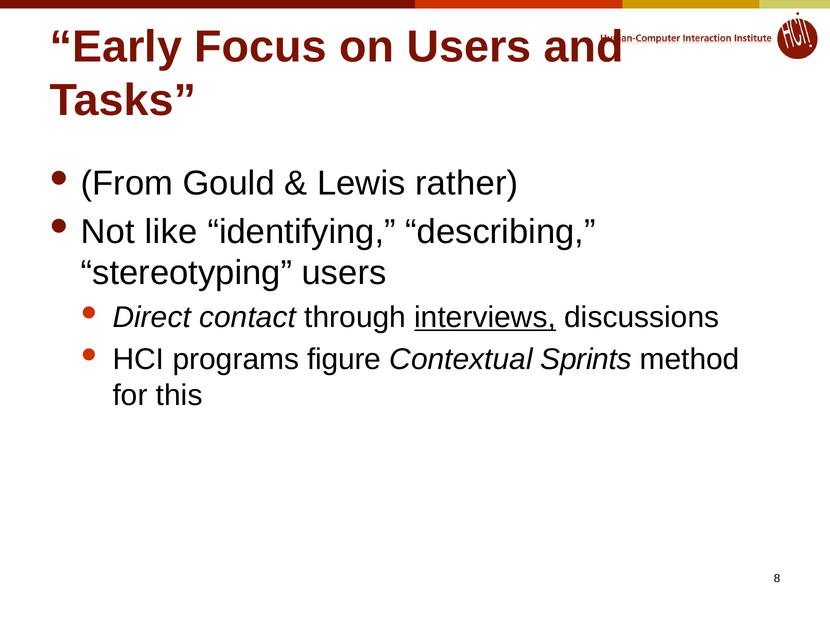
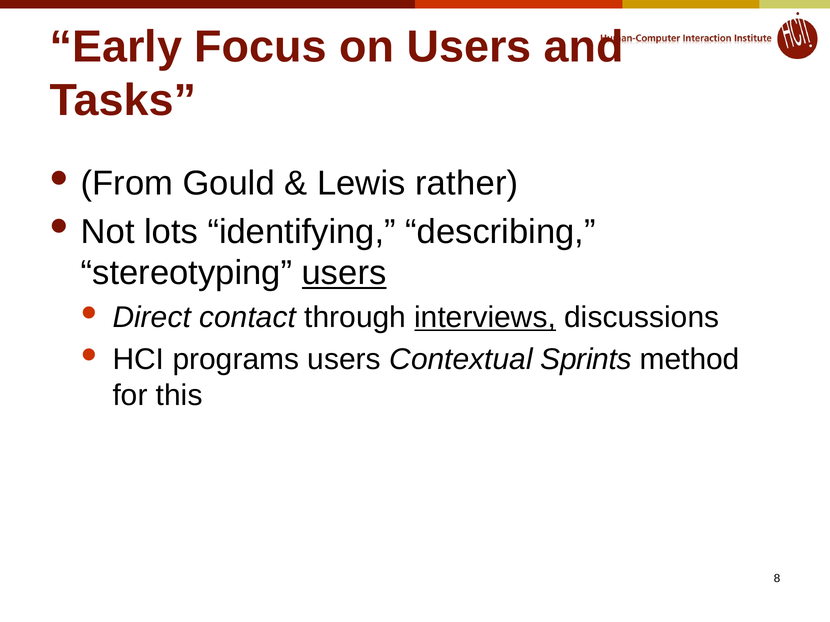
like: like -> lots (171, 232)
users underline: none -> present (344, 273)
programs figure: figure -> users (344, 360)
